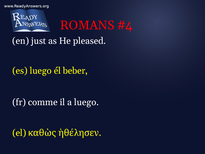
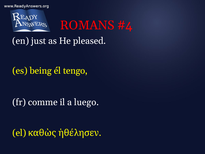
es luego: luego -> being (41, 71)
beber: beber -> tengo (75, 71)
